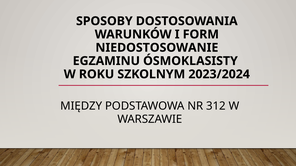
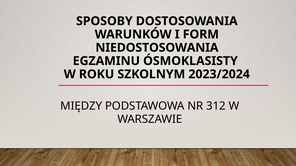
NIEDOSTOSOWANIE: NIEDOSTOSOWANIE -> NIEDOSTOSOWANIA (157, 48)
